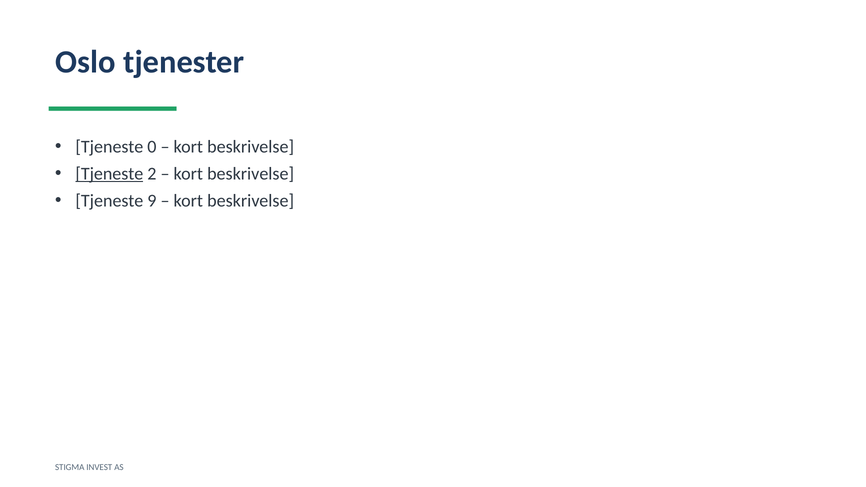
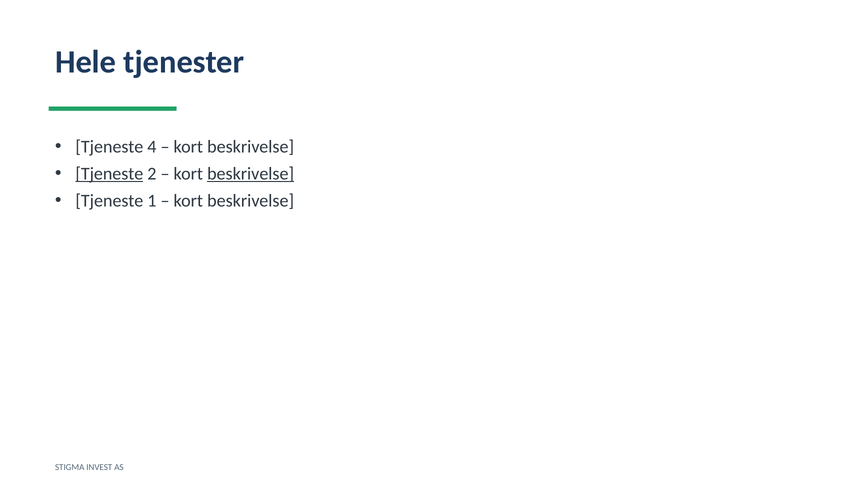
Oslo: Oslo -> Hele (86, 62)
0: 0 -> 4 (152, 147)
beskrivelse underline: none -> present (251, 174)
9: 9 -> 1 (152, 201)
